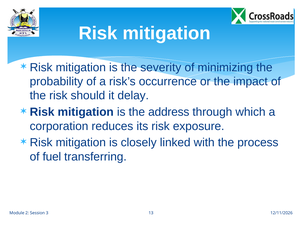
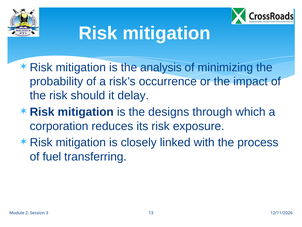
severity: severity -> analysis (161, 67)
address: address -> designs (169, 112)
